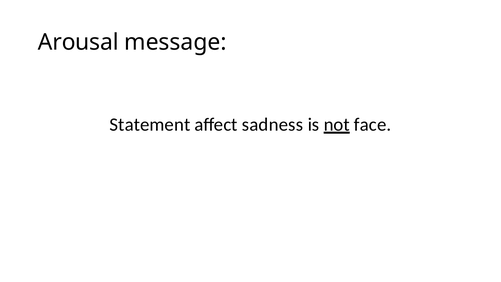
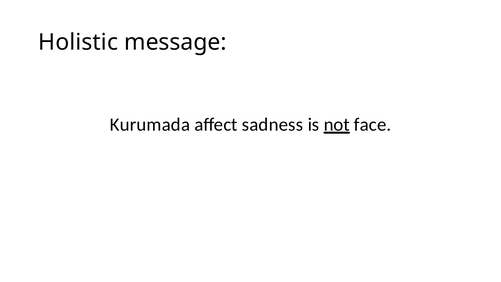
Arousal: Arousal -> Holistic (78, 42)
Statement: Statement -> Kurumada (150, 125)
